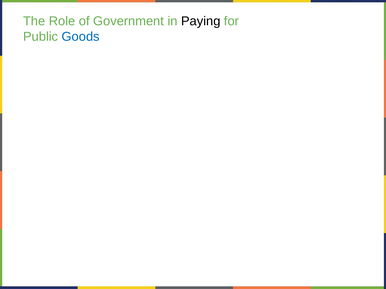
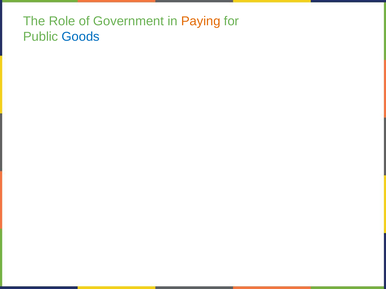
Paying colour: black -> orange (201, 21)
